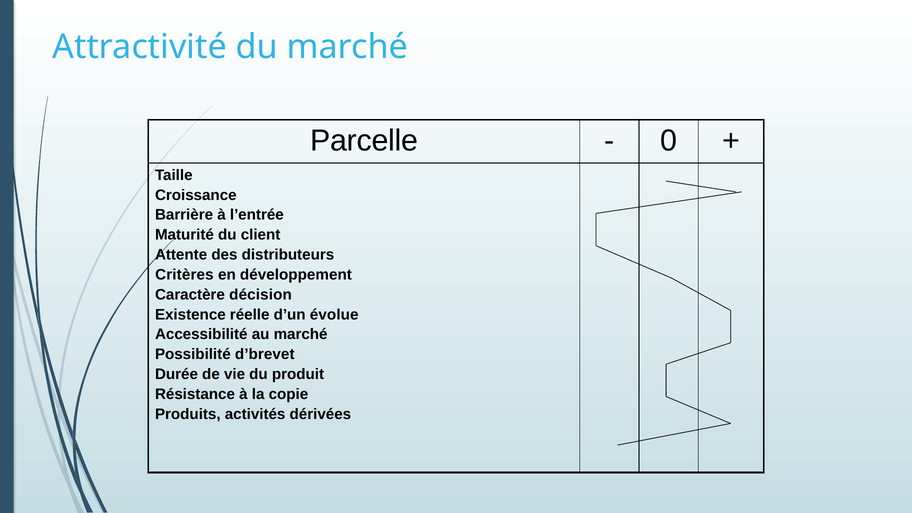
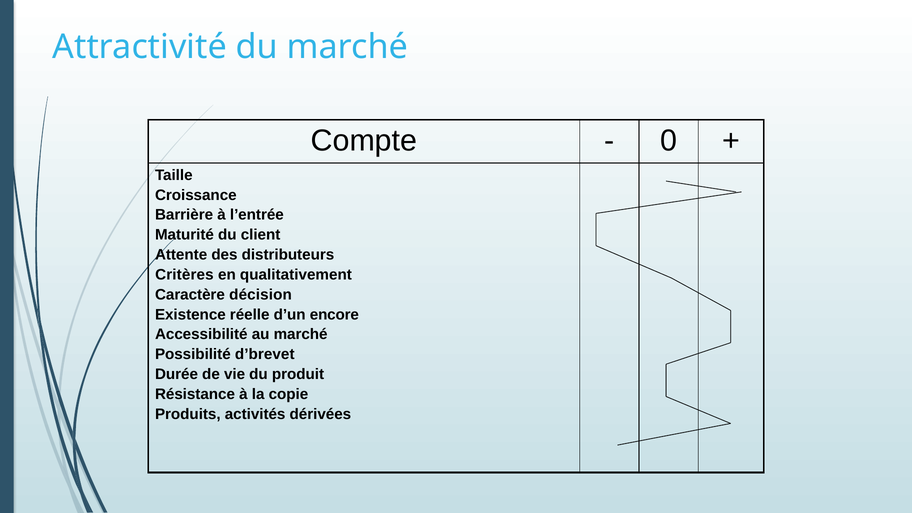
Parcelle: Parcelle -> Compte (364, 141)
développement: développement -> qualitativement (296, 275)
évolue: évolue -> encore (334, 315)
